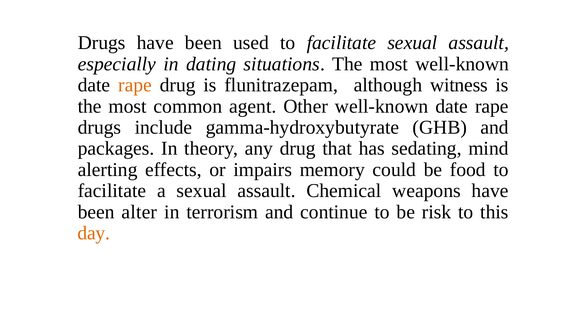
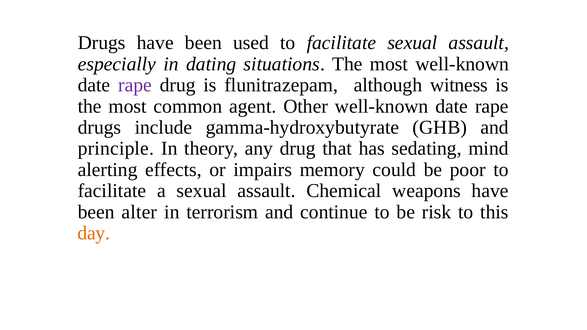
rape colour: orange -> purple (135, 85)
packages: packages -> principle (116, 149)
food: food -> poor (468, 170)
